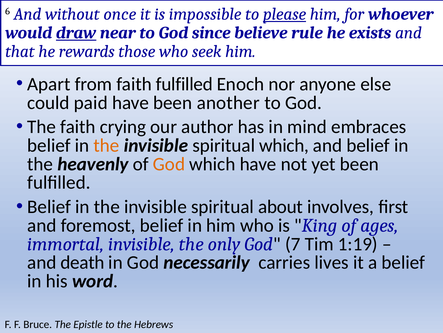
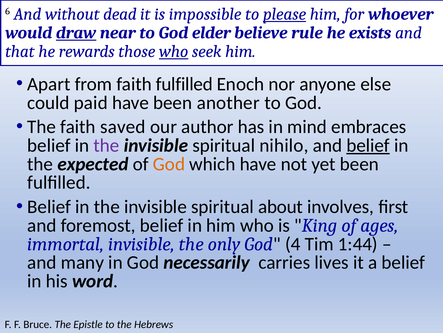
once: once -> dead (120, 14)
since: since -> elder (211, 33)
who underline: none -> present (174, 51)
crying: crying -> saved (123, 127)
the colour: orange -> purple (107, 145)
spiritual which: which -> nihilo (284, 145)
belief underline: none -> present (368, 145)
heavenly: heavenly -> expected (93, 164)
7: 7 -> 4 (293, 243)
1:19: 1:19 -> 1:44 (358, 243)
death: death -> many (82, 262)
